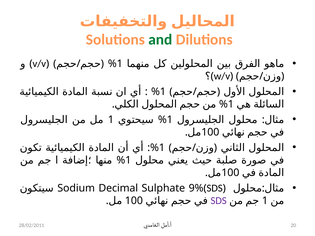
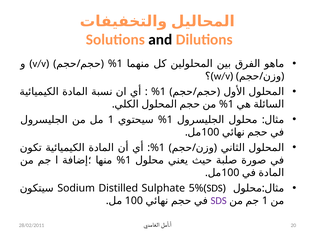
and colour: green -> black (160, 40)
Decimal: Decimal -> Distilled (118, 188)
9%: 9% -> 5% (196, 188)
